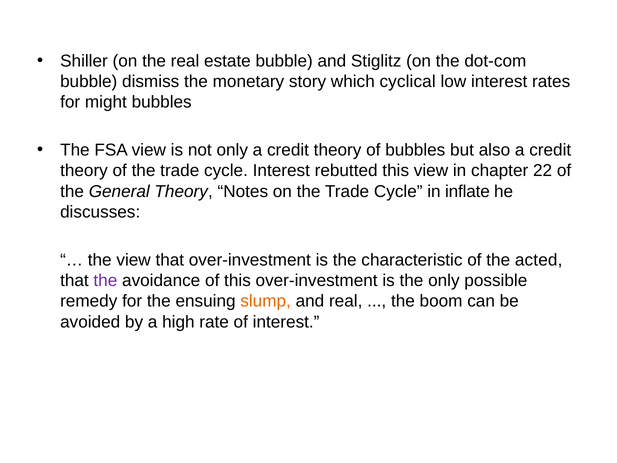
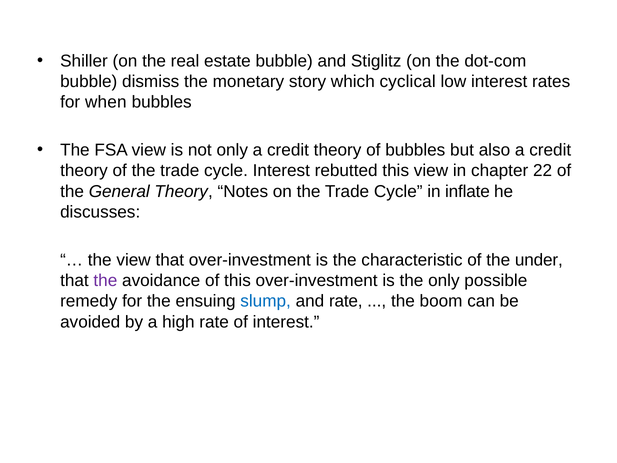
might: might -> when (106, 102)
acted: acted -> under (539, 260)
slump colour: orange -> blue (266, 301)
and real: real -> rate (346, 301)
